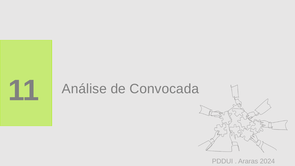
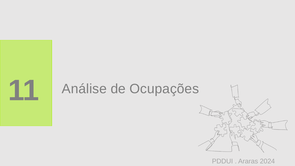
Convocada: Convocada -> Ocupações (164, 89)
